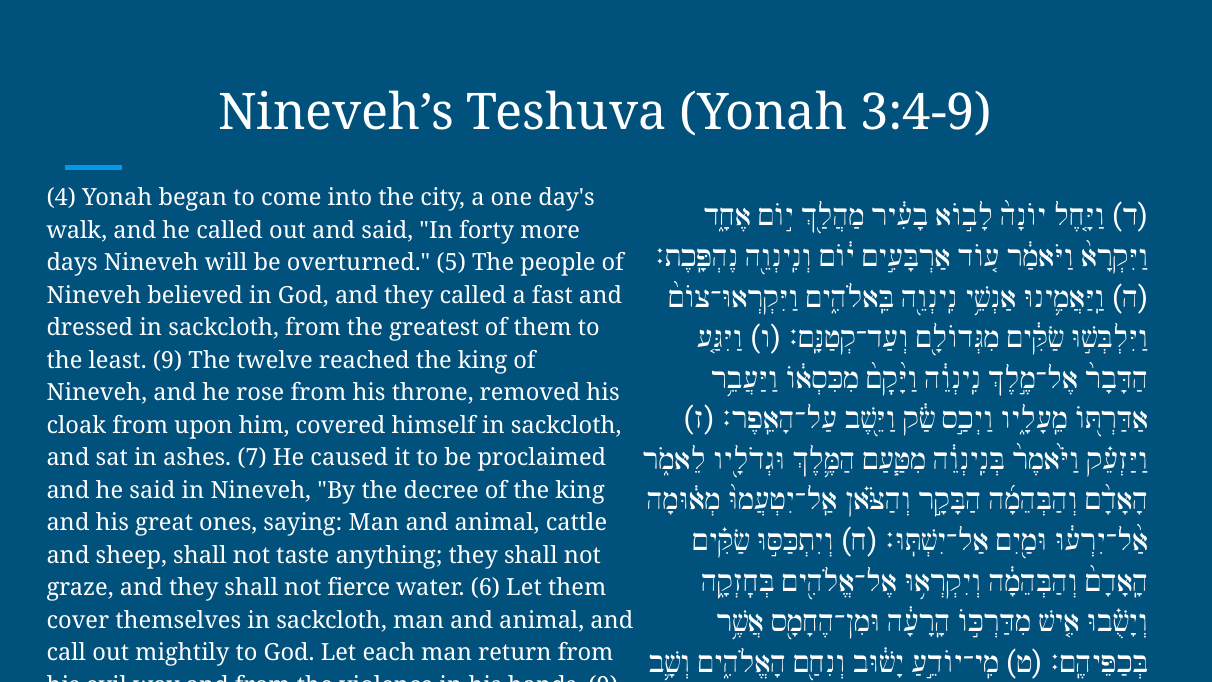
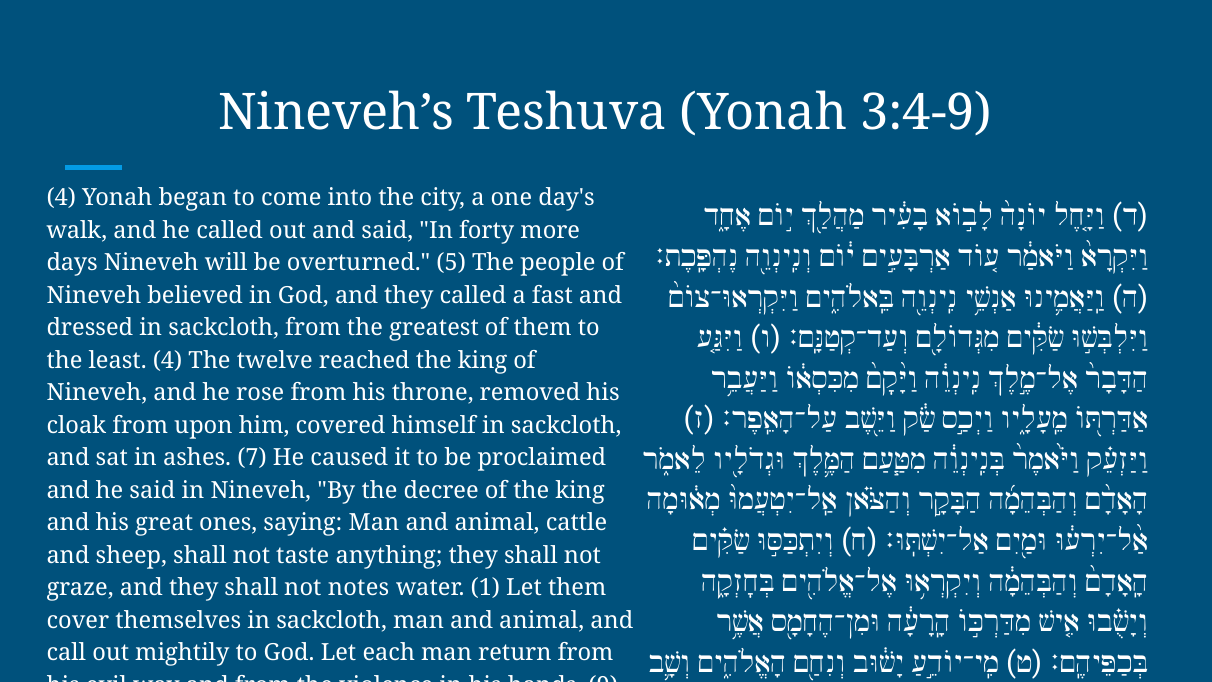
least 9: 9 -> 4 (168, 360)
not fierce: fierce -> notes (359, 588)
6: 6 -> 1 (485, 588)
